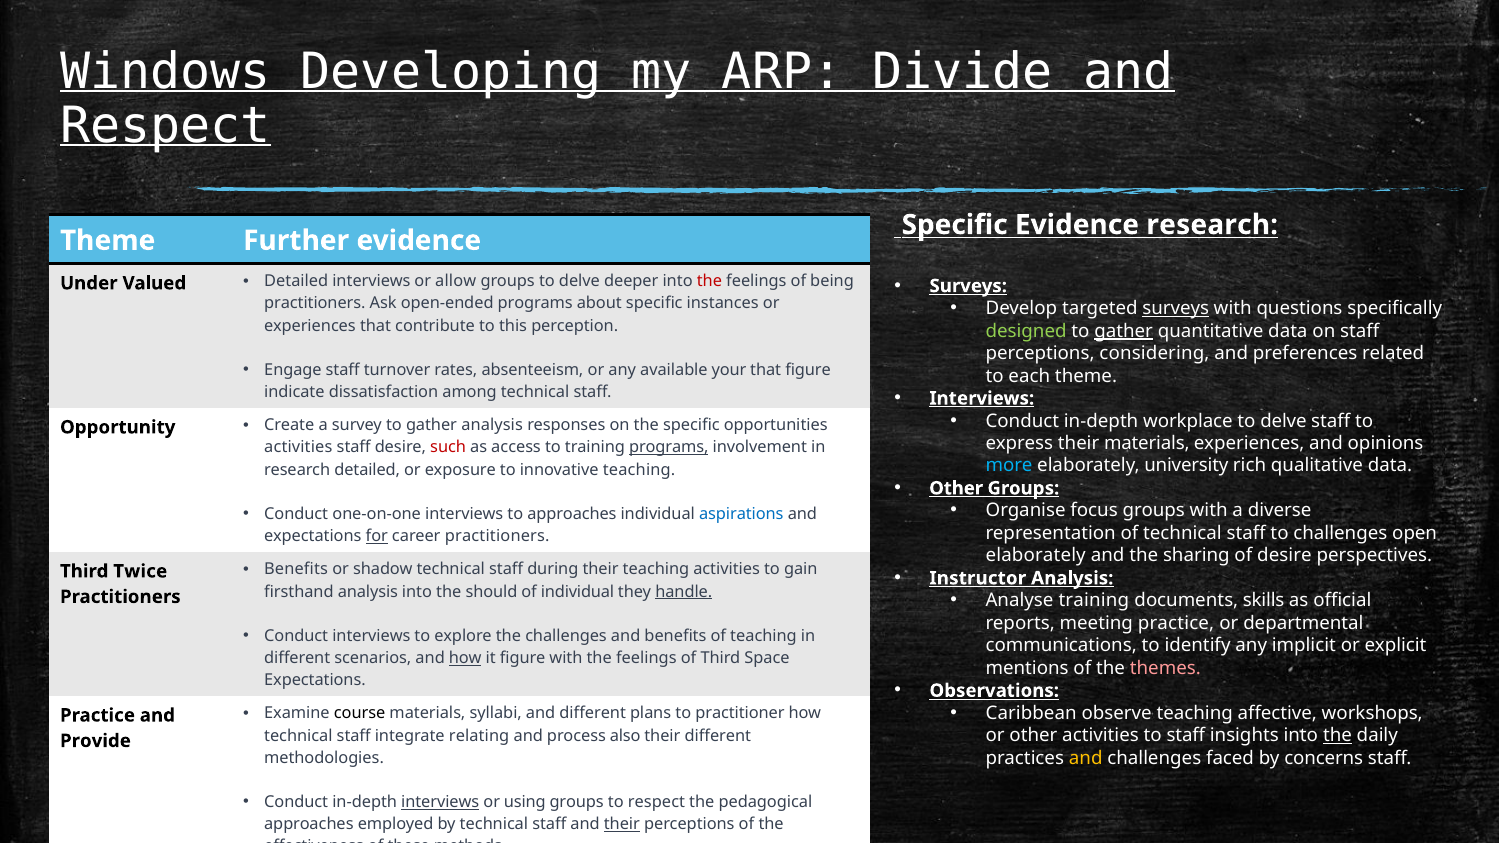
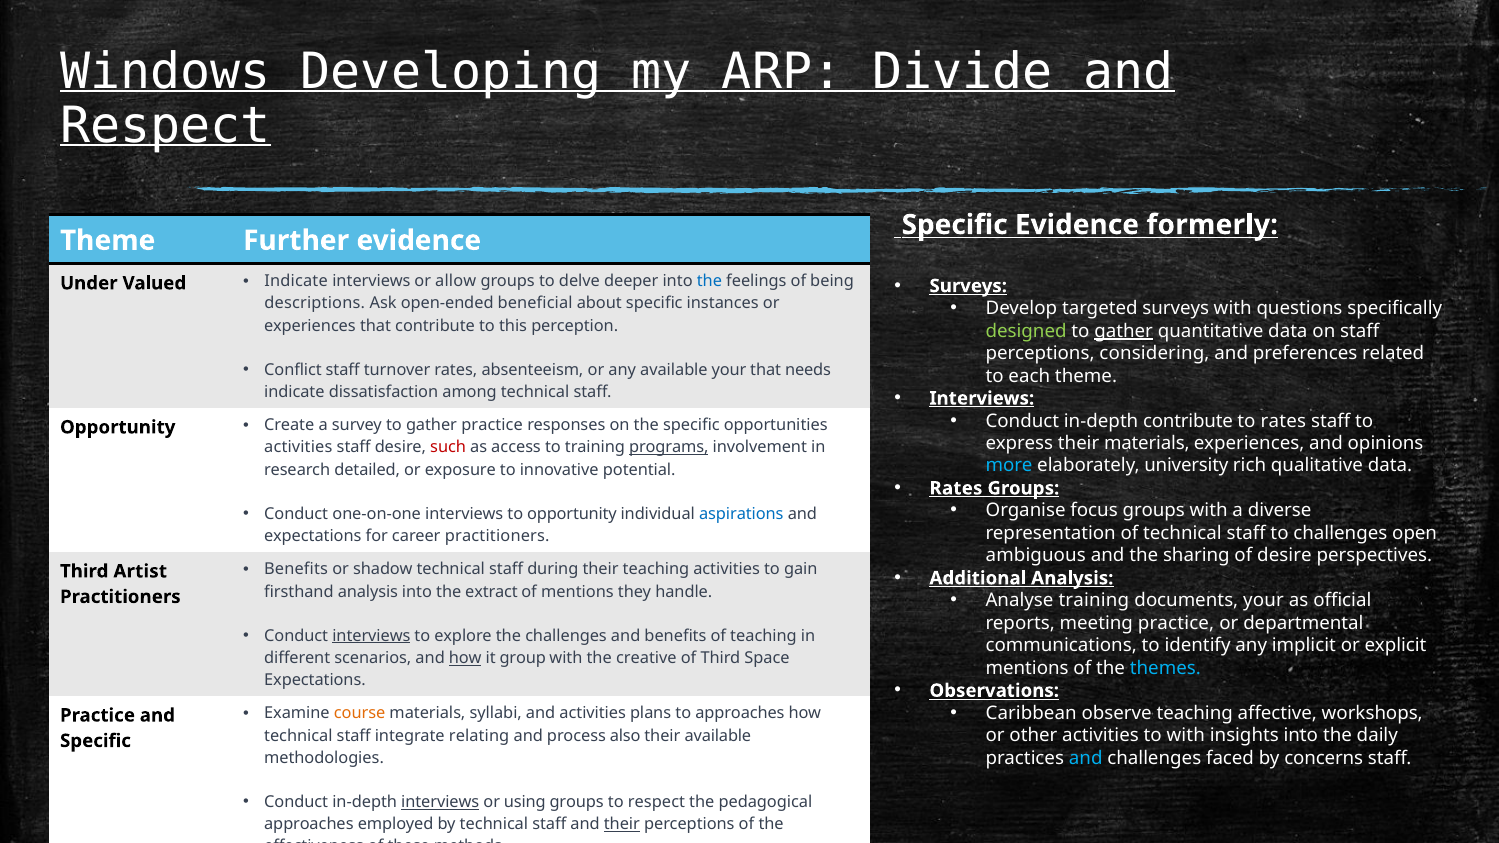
Evidence research: research -> formerly (1212, 225)
Detailed: Detailed -> Indicate (296, 282)
the colour: red -> blue (709, 282)
surveys underline: present -> none (1176, 309)
practitioners: practitioners -> descriptions (315, 304)
open-ended programs: programs -> beneficial (535, 304)
Engage: Engage -> Conflict (293, 370)
that figure: figure -> needs (808, 370)
in-depth workplace: workplace -> contribute (1188, 421)
delve: delve -> rates (1283, 421)
gather analysis: analysis -> practice (492, 426)
innovative teaching: teaching -> potential (639, 470)
Other: Other -> Rates (956, 489)
to approaches: approaches -> opportunity (572, 514)
for underline: present -> none (377, 536)
elaborately: elaborately -> ambiguous (1036, 556)
Twice: Twice -> Artist (140, 572)
Instructor: Instructor -> Additional (978, 578)
should: should -> extract (492, 592)
of individual: individual -> mentions (577, 592)
handle underline: present -> none (684, 592)
documents skills: skills -> your (1263, 601)
interviews underline: none -> present (371, 636)
it figure: figure -> group (523, 658)
with the feelings: feelings -> creative (646, 658)
themes colour: pink -> light blue (1165, 668)
course colour: black -> orange (360, 714)
and different: different -> activities (593, 714)
to practitioner: practitioner -> approaches (740, 714)
to staff: staff -> with (1186, 736)
the underline: present -> none (1337, 736)
their different: different -> available (718, 736)
Provide: Provide -> Specific (95, 741)
and colour: yellow -> light blue (1086, 758)
